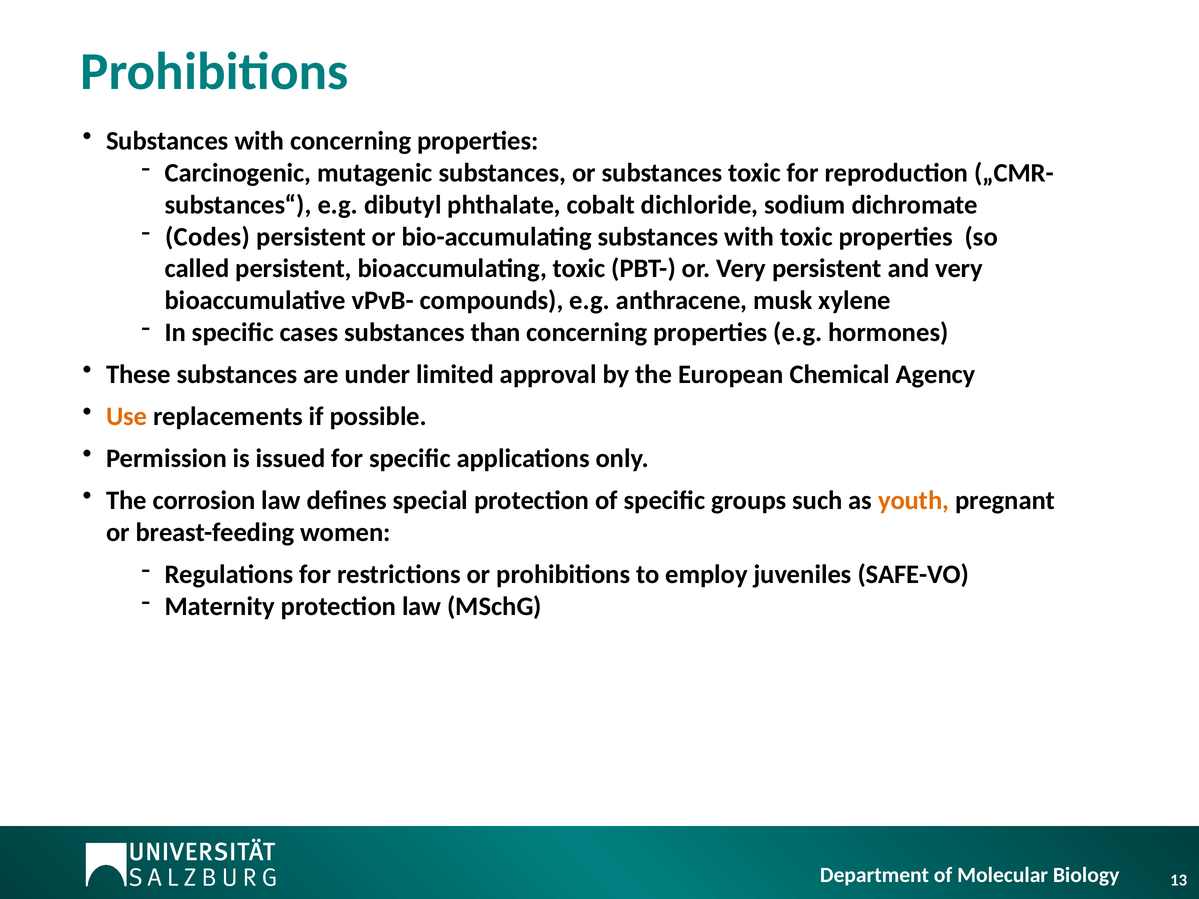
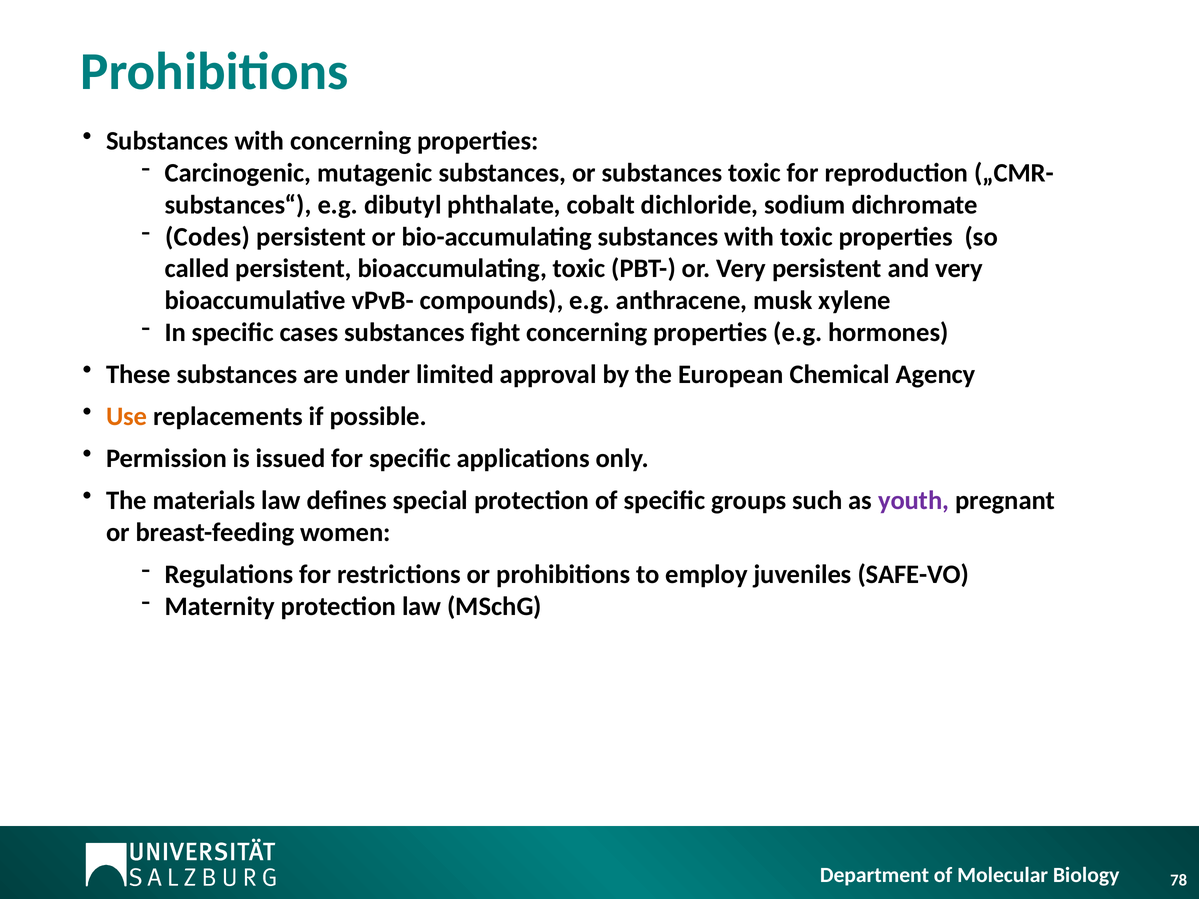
than: than -> fight (496, 333)
corrosion: corrosion -> materials (204, 501)
youth colour: orange -> purple (914, 501)
13: 13 -> 78 (1179, 881)
